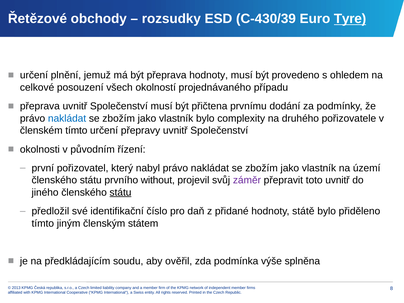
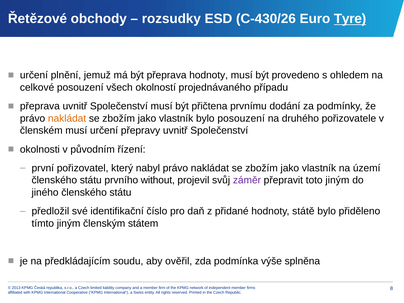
C-430/39: C-430/39 -> C-430/26 (266, 19)
nakládat colour: blue -> orange (67, 118)
bylo complexity: complexity -> posouzení (241, 118)
členském tímto: tímto -> musí (76, 131)
toto uvnitř: uvnitř -> jiným (337, 180)
státu underline: present -> none (120, 192)
